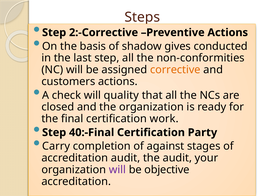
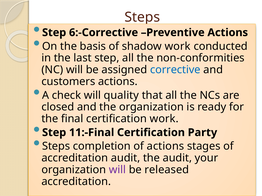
2:-Corrective: 2:-Corrective -> 6:-Corrective (104, 33)
shadow gives: gives -> work (178, 46)
corrective colour: orange -> blue (175, 70)
40:-Final: 40:-Final -> 11:-Final (92, 133)
Carry: Carry -> Steps (56, 147)
of against: against -> actions (165, 147)
objective: objective -> released (167, 170)
